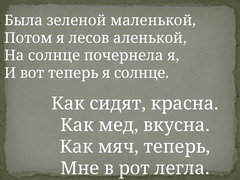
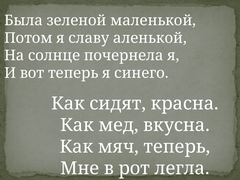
лесов: лесов -> славу (89, 38)
я солнце: солнце -> синего (141, 73)
